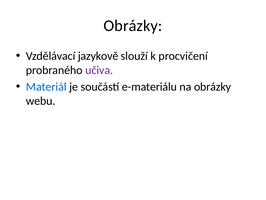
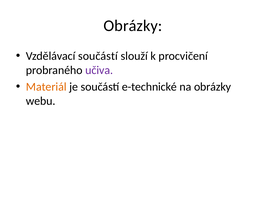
Vzdělávací jazykově: jazykově -> součástí (98, 56)
Materiál colour: blue -> orange (46, 87)
e-materiálu: e-materiálu -> e-technické (149, 87)
